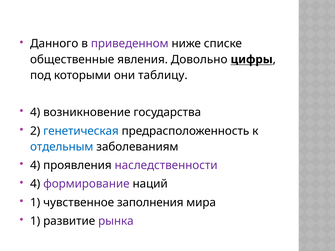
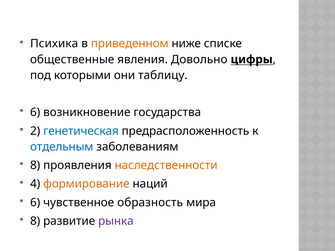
Данного: Данного -> Психика (54, 44)
приведенном colour: purple -> orange (130, 44)
4: 4 -> 6 (35, 113)
4: 4 -> 8 (35, 165)
наследственности colour: purple -> orange (166, 165)
формирование colour: purple -> orange (86, 184)
1: 1 -> 6 (35, 203)
заполнения: заполнения -> образность (150, 203)
1: 1 -> 8 (35, 221)
